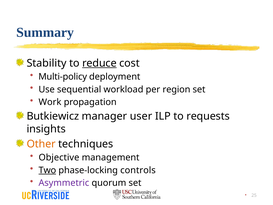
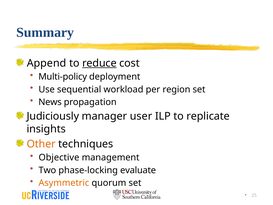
Stability: Stability -> Append (47, 63)
Work: Work -> News (50, 102)
Butkiewicz: Butkiewicz -> Judiciously (53, 116)
requests: requests -> replicate (208, 116)
Two underline: present -> none (47, 170)
controls: controls -> evaluate (138, 170)
Asymmetric colour: purple -> orange (64, 183)
